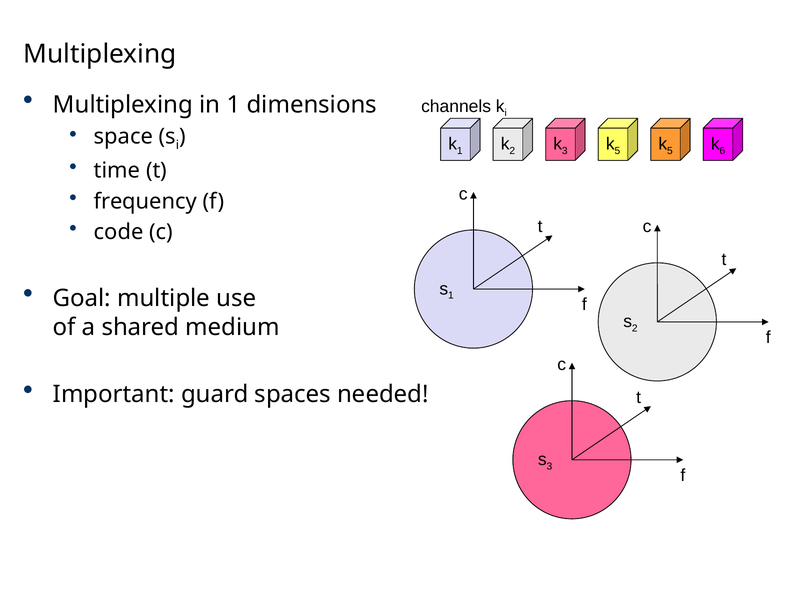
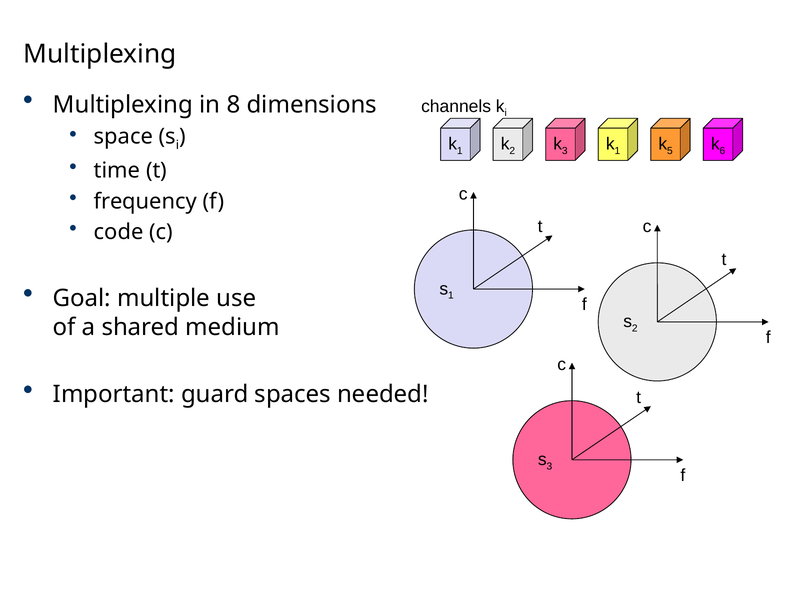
in 1: 1 -> 8 (233, 105)
5: 5 -> 1 (617, 151)
